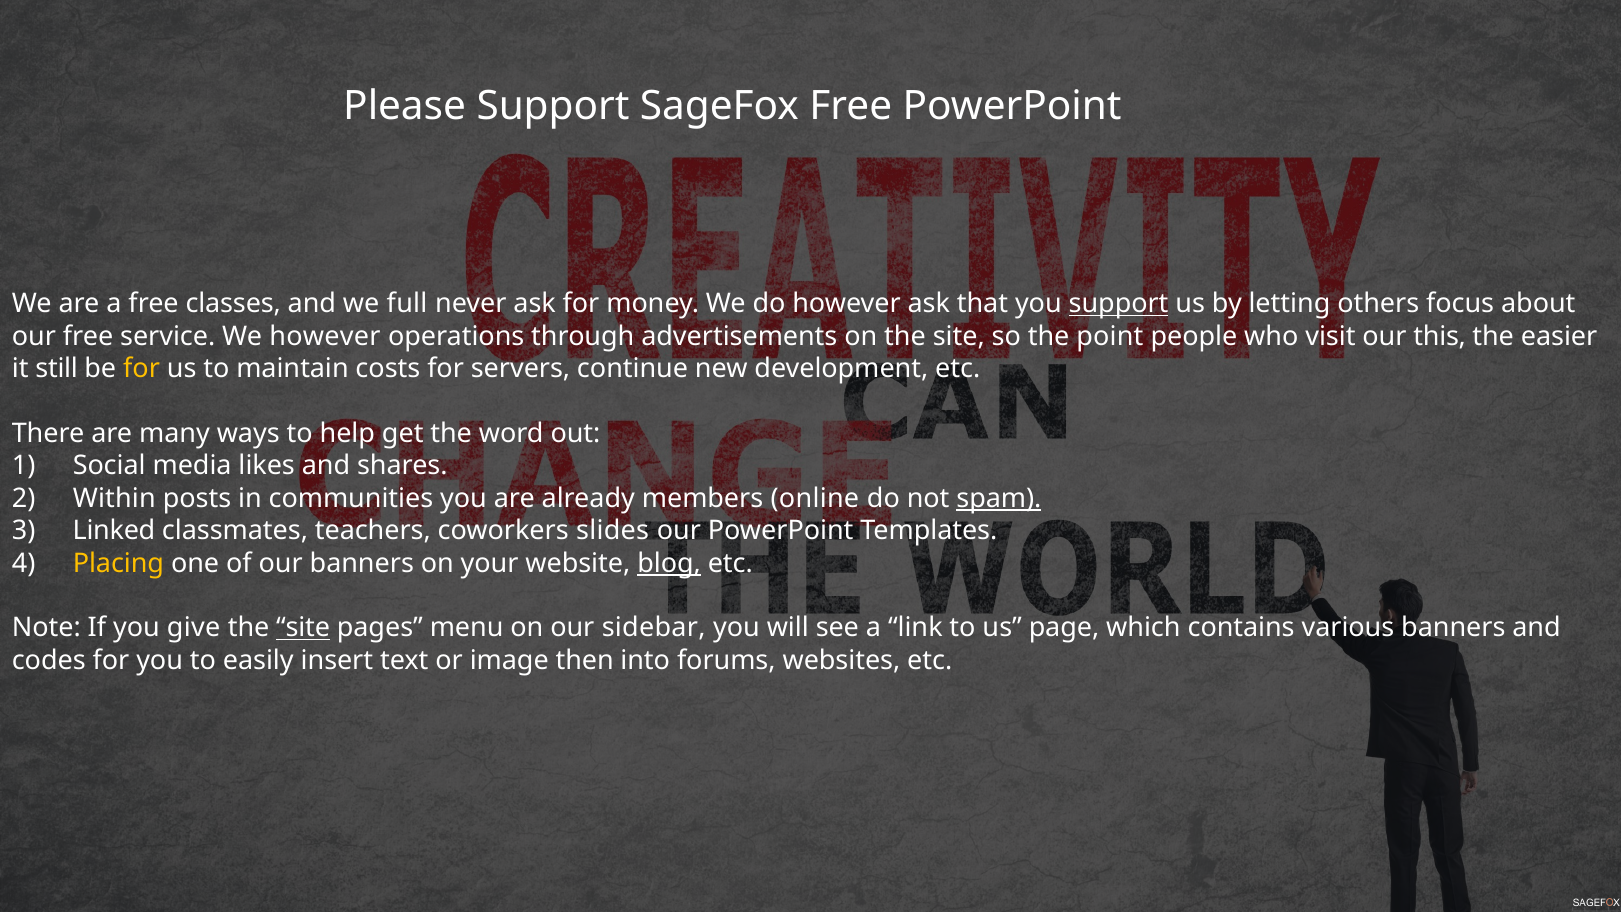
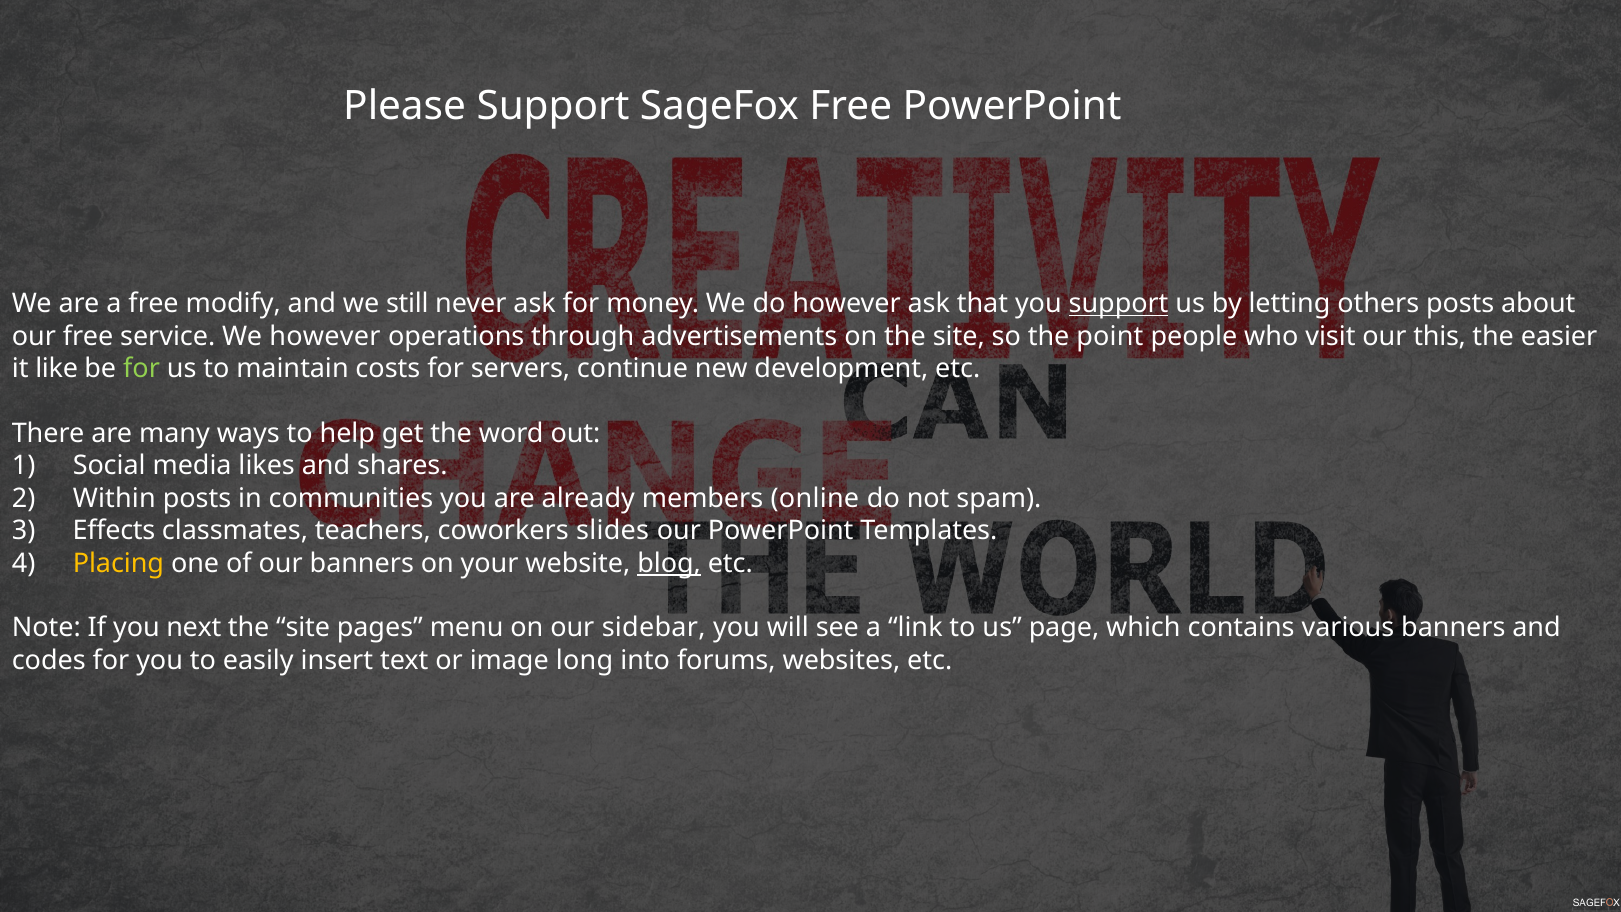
classes: classes -> modify (233, 304)
full: full -> still (407, 304)
others focus: focus -> posts (1460, 304)
still: still -> like (57, 369)
for colour: yellow -> light green (142, 369)
spam underline: present -> none (999, 498)
Linked: Linked -> Effects (114, 531)
give: give -> next (194, 628)
site underline: present -> none (303, 628)
then: then -> long (585, 660)
